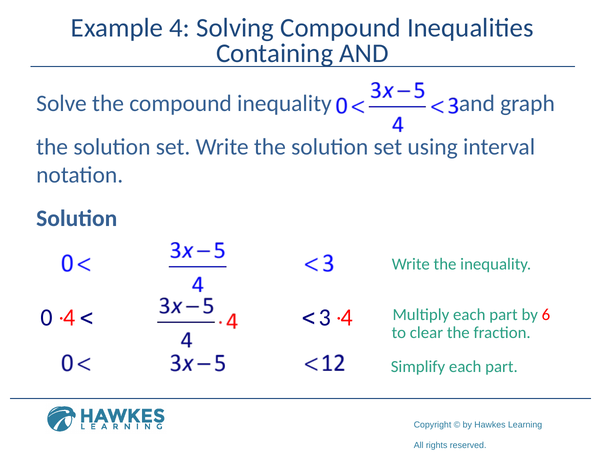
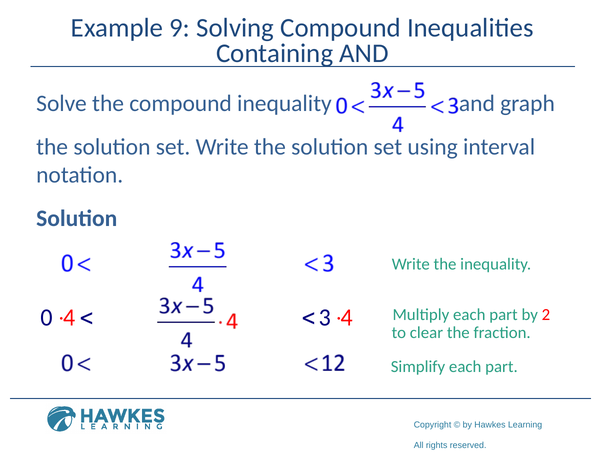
Example 4: 4 -> 9 (180, 28)
6: 6 -> 2 (546, 315)
